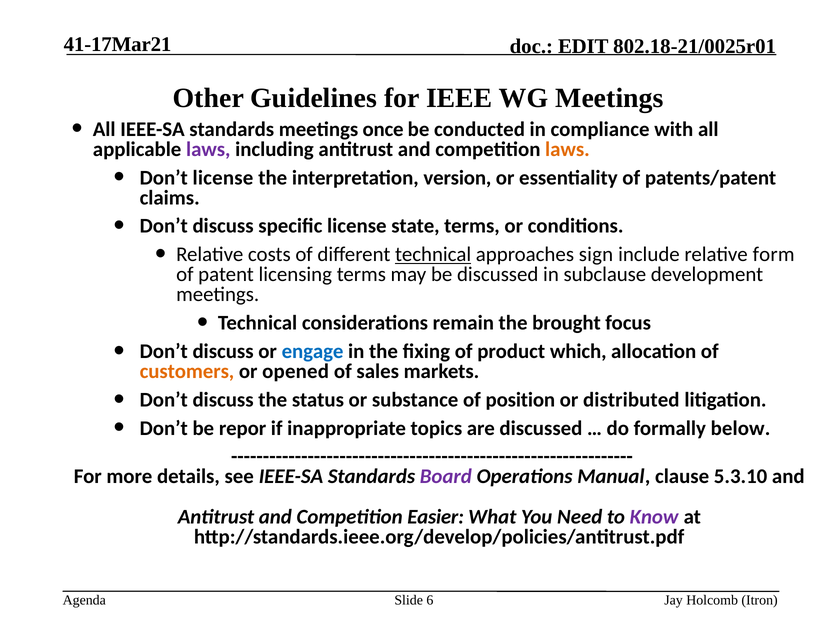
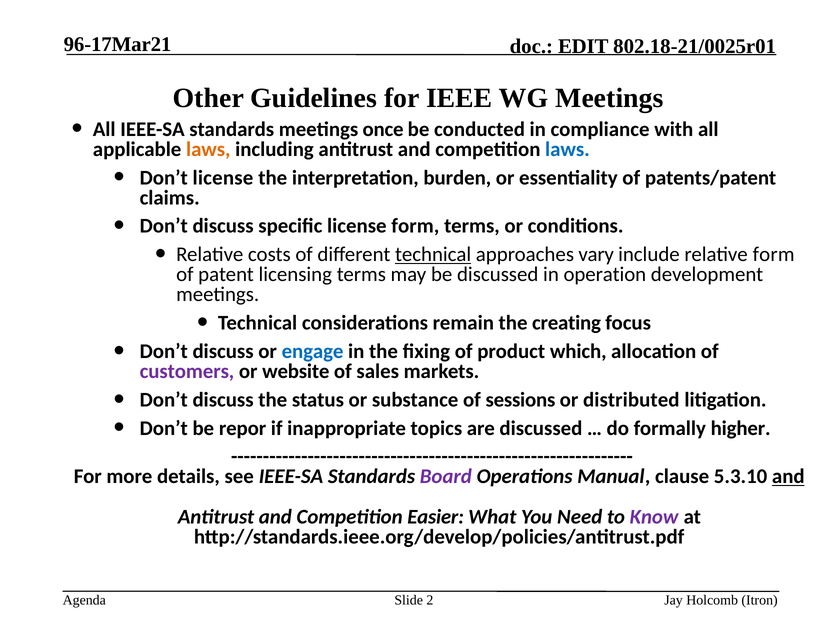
41-17Mar21: 41-17Mar21 -> 96-17Mar21 (118, 44)
laws colour: purple -> orange (208, 149)
laws colour: orange -> blue (567, 149)
version: version -> burden (457, 178)
license state: state -> form (415, 226)
sign: sign -> vary (596, 255)
subclause: subclause -> operation (605, 275)
brought: brought -> creating (567, 323)
customers colour: orange -> purple (187, 372)
opened: opened -> website (296, 372)
position: position -> sessions (520, 400)
below: below -> higher (741, 428)
and underline: none -> present (788, 477)
6: 6 -> 2 (430, 601)
